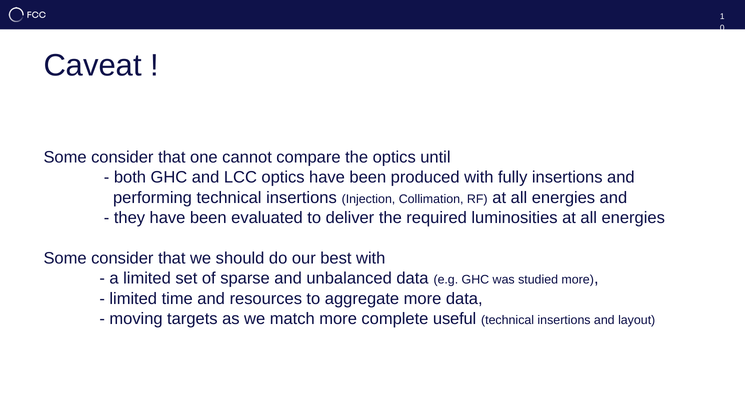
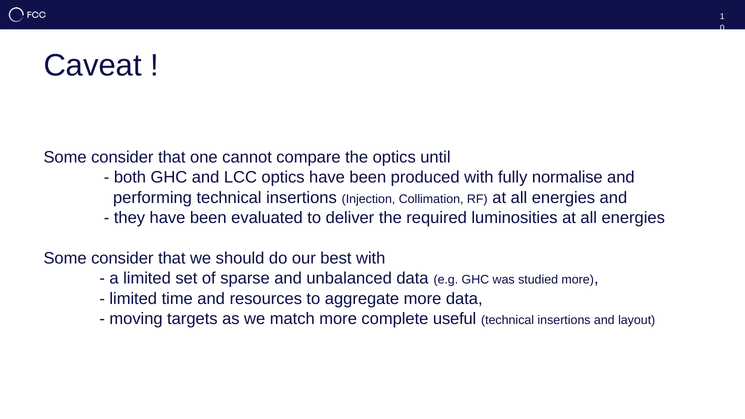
fully insertions: insertions -> normalise (567, 178)
